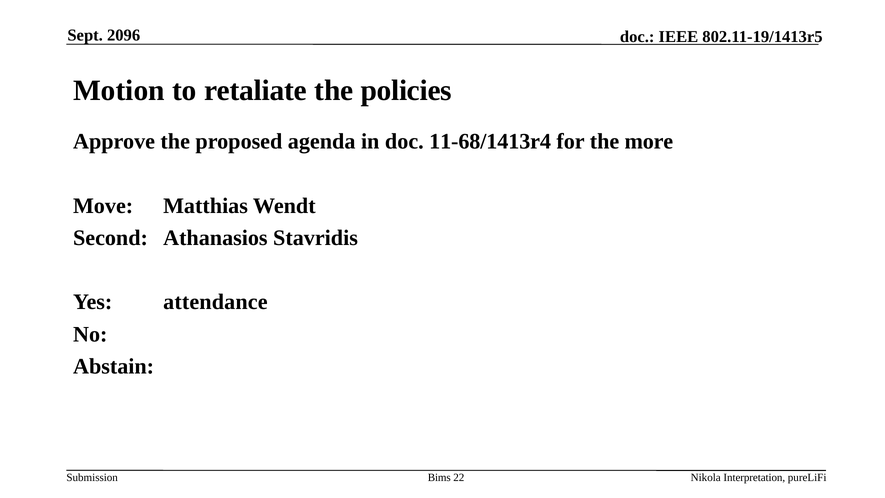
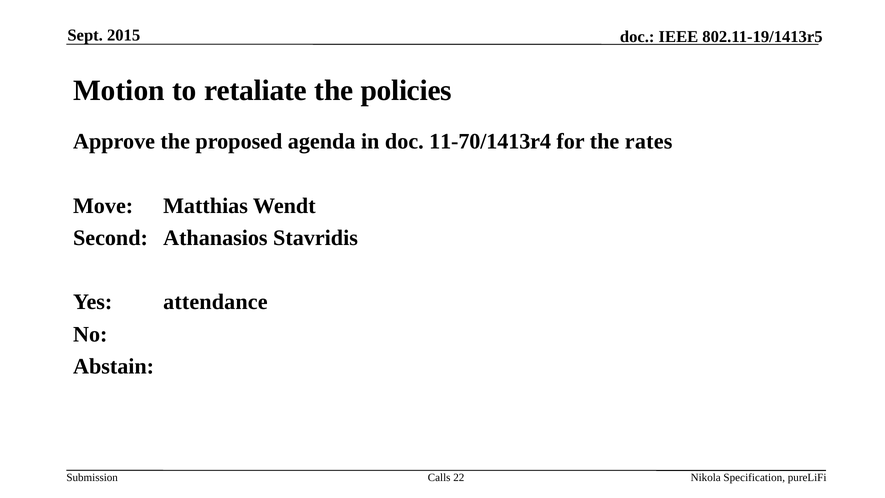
2096: 2096 -> 2015 (124, 35)
11-68/1413r4: 11-68/1413r4 -> 11-70/1413r4 (490, 142)
more: more -> rates (649, 142)
Bims: Bims -> Calls (439, 477)
Interpretation: Interpretation -> Specification (754, 477)
